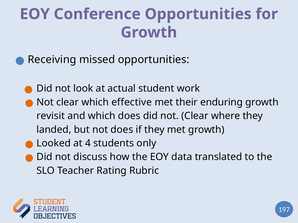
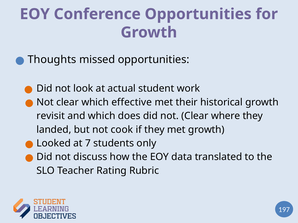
Receiving: Receiving -> Thoughts (52, 60)
enduring: enduring -> historical (221, 102)
not does: does -> cook (122, 130)
4: 4 -> 7 (88, 144)
